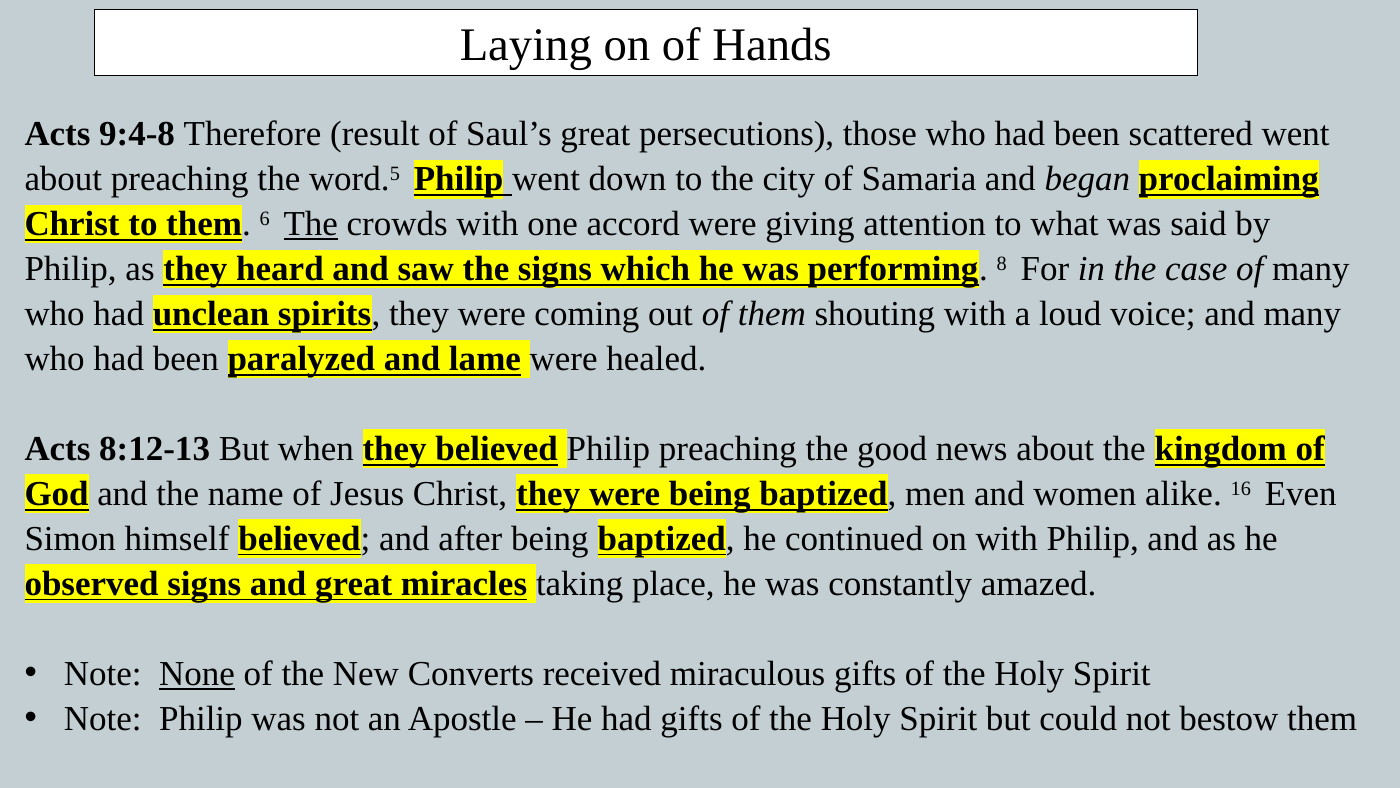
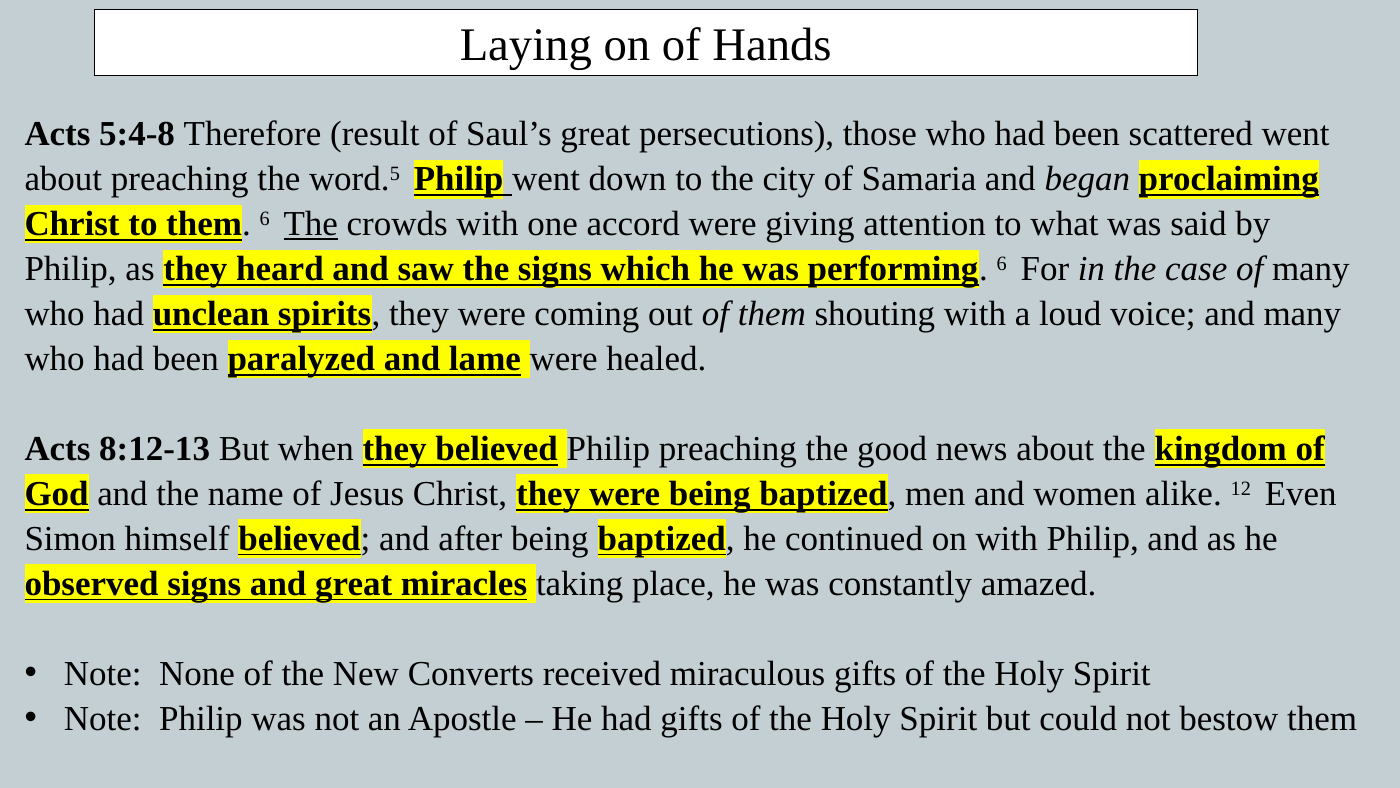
9:4-8: 9:4-8 -> 5:4-8 (137, 134)
performing 8: 8 -> 6 (1002, 263)
16: 16 -> 12 (1241, 488)
None underline: present -> none (197, 674)
